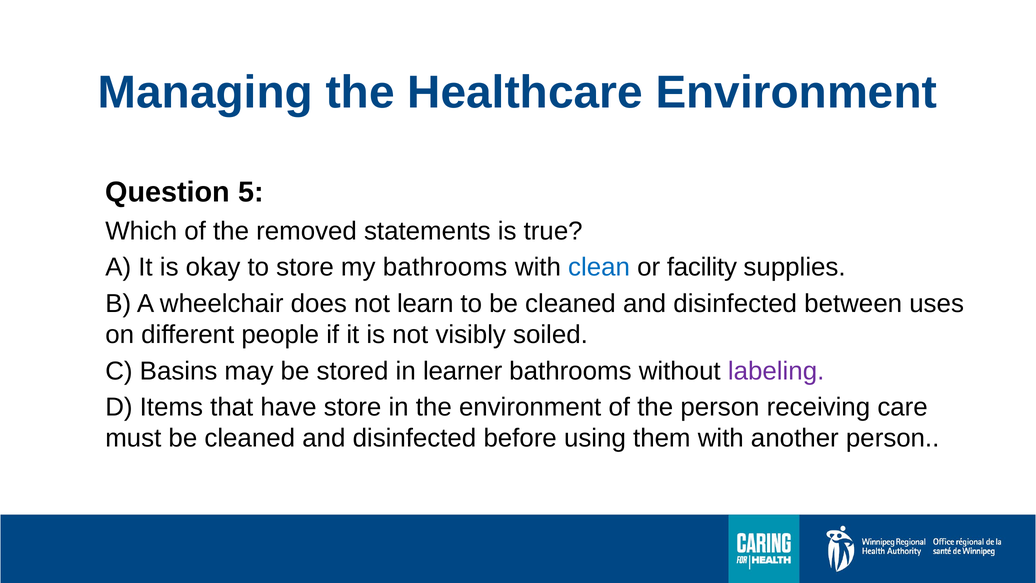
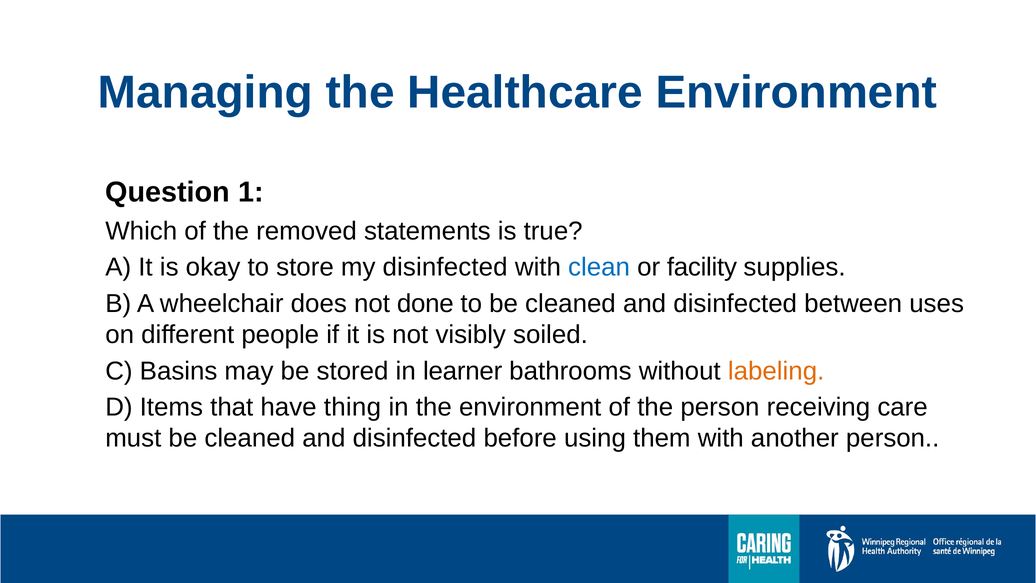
5: 5 -> 1 (251, 192)
my bathrooms: bathrooms -> disinfected (445, 267)
learn: learn -> done (425, 304)
labeling colour: purple -> orange (776, 371)
have store: store -> thing (352, 407)
